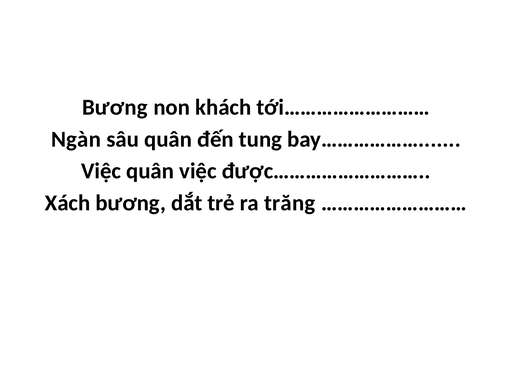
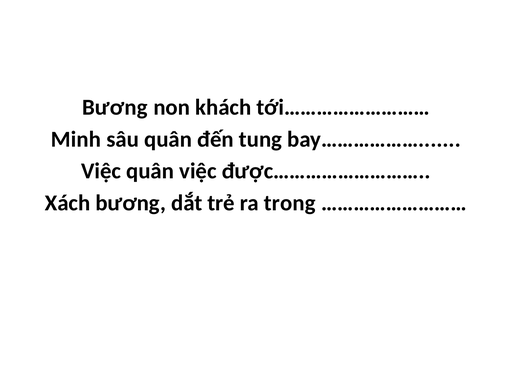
Ngàn: Ngàn -> Minh (76, 139)
trăng: trăng -> trong (290, 203)
